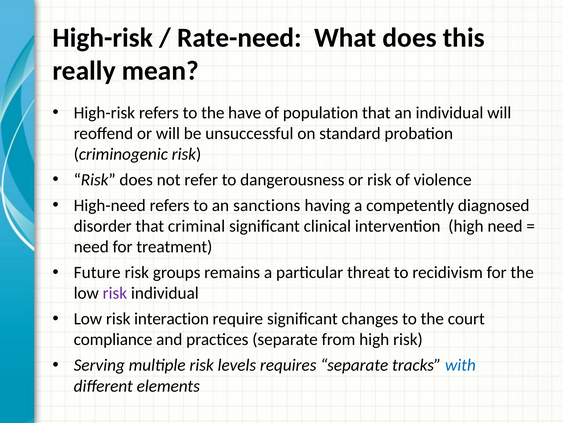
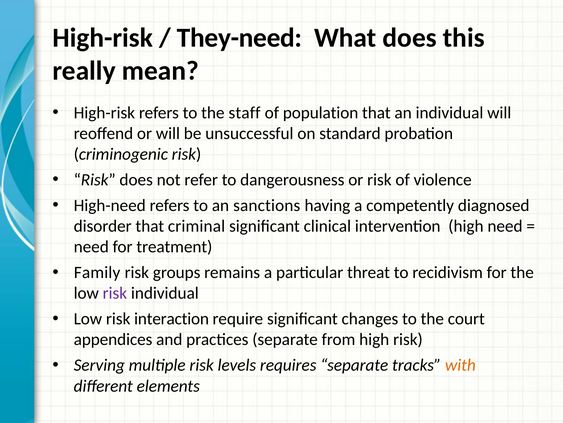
Rate-need: Rate-need -> They-need (240, 38)
have: have -> staff (245, 113)
Future: Future -> Family (97, 272)
compliance: compliance -> appendices (113, 339)
with colour: blue -> orange (460, 365)
